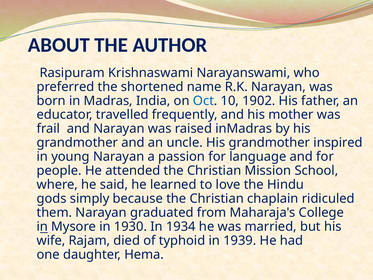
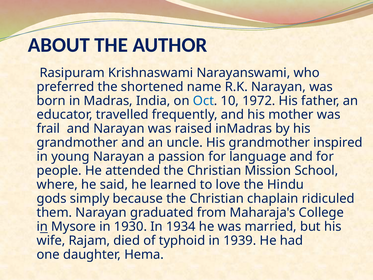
1902: 1902 -> 1972 (259, 101)
